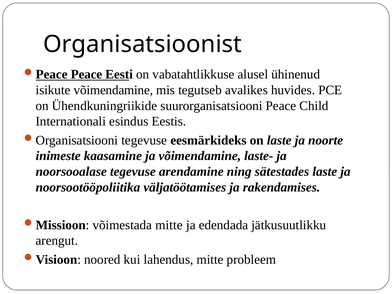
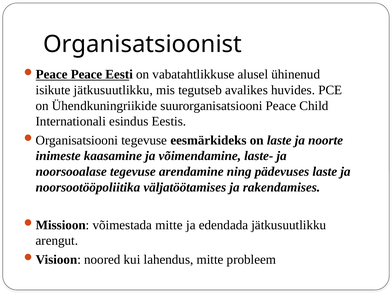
isikute võimendamine: võimendamine -> jätkusuutlikku (113, 90)
sätestades: sätestades -> pädevuses (282, 172)
